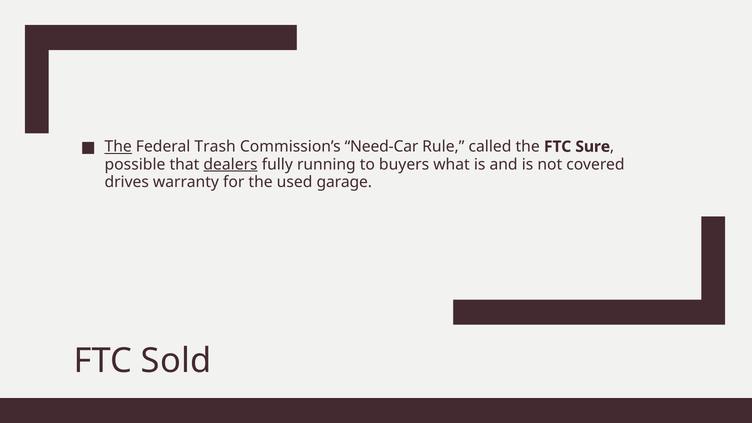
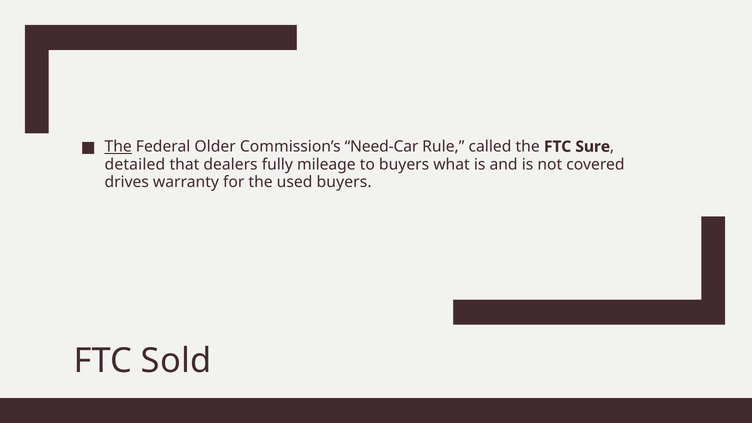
Trash: Trash -> Older (215, 147)
possible: possible -> detailed (135, 164)
dealers underline: present -> none (231, 164)
running: running -> mileage (326, 164)
used garage: garage -> buyers (344, 182)
